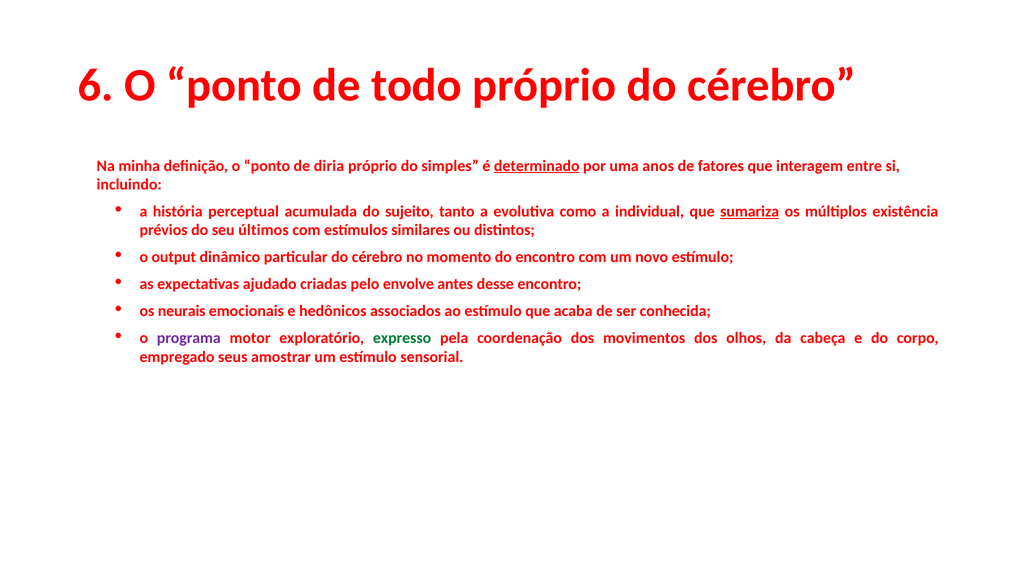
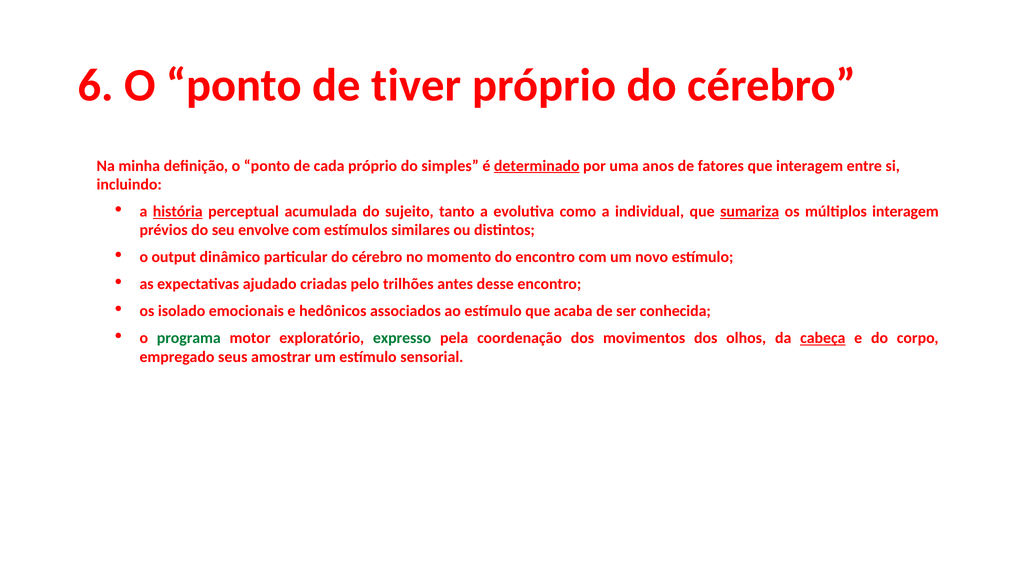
todo: todo -> tiver (416, 85)
diria: diria -> cada (329, 166)
história underline: none -> present (178, 211)
múltiplos existência: existência -> interagem (905, 211)
últimos: últimos -> envolve (264, 230)
envolve: envolve -> trilhões (408, 284)
neurais: neurais -> isolado (182, 311)
programa colour: purple -> green (189, 338)
cabeça underline: none -> present (823, 338)
